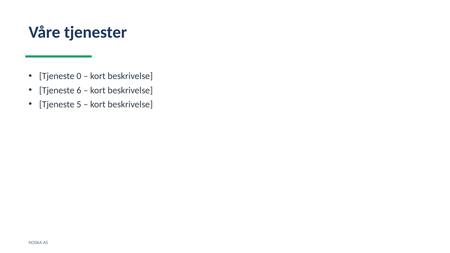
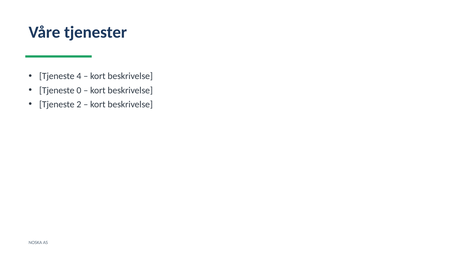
0: 0 -> 4 (79, 76)
6: 6 -> 0 (79, 90)
5: 5 -> 2 (79, 104)
